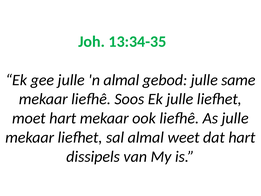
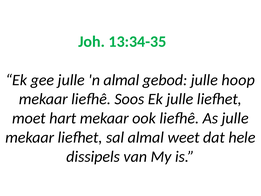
same: same -> hoop (238, 80)
dat hart: hart -> hele (242, 137)
